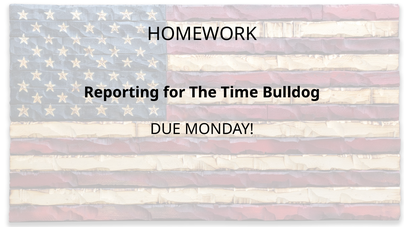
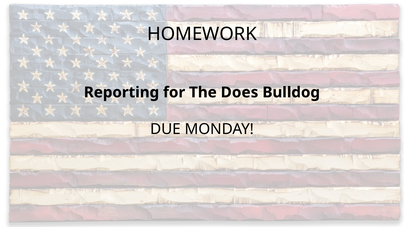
Time: Time -> Does (239, 92)
